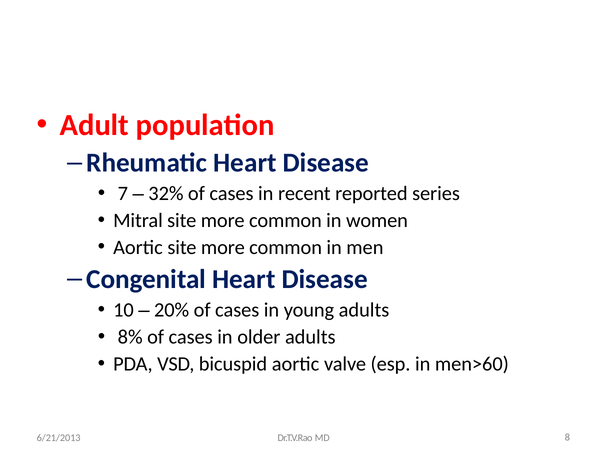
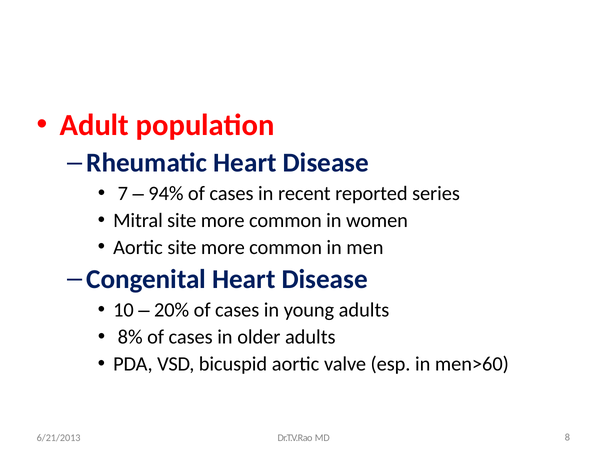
32%: 32% -> 94% (166, 194)
